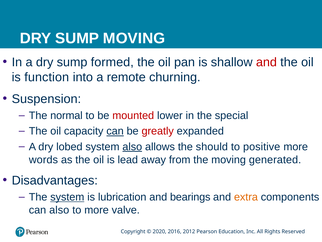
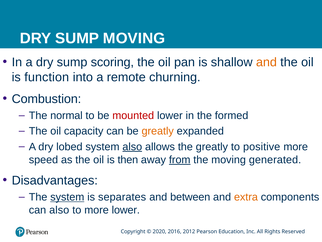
formed: formed -> scoring (112, 62)
and colour: red -> orange (266, 62)
Suspension: Suspension -> Combustion (46, 99)
special: special -> formed (232, 115)
can underline: present -> none (115, 131)
greatly colour: red -> orange (158, 131)
the should: should -> greatly (212, 146)
words: words -> speed (43, 159)
lead: lead -> then (128, 159)
from underline: none -> present (180, 159)
lubrication: lubrication -> separates (122, 197)
bearings: bearings -> between (190, 197)
more valve: valve -> lower (126, 210)
